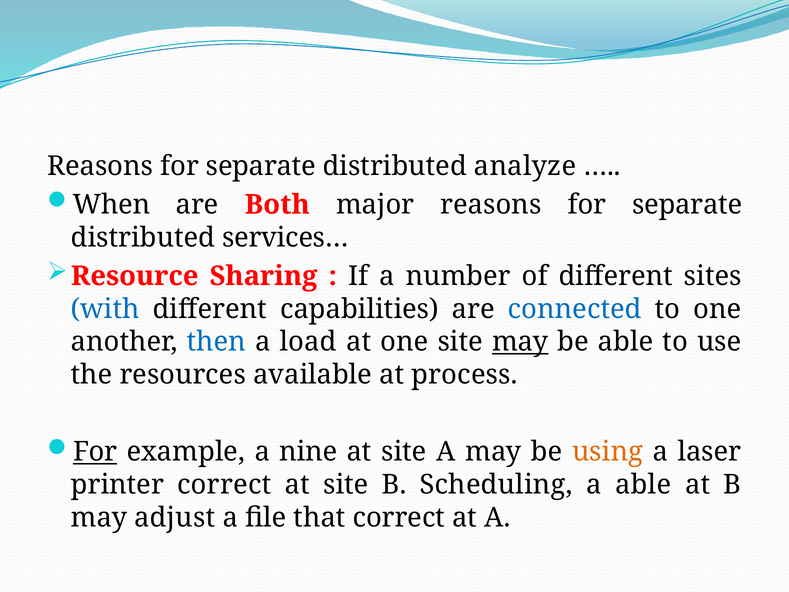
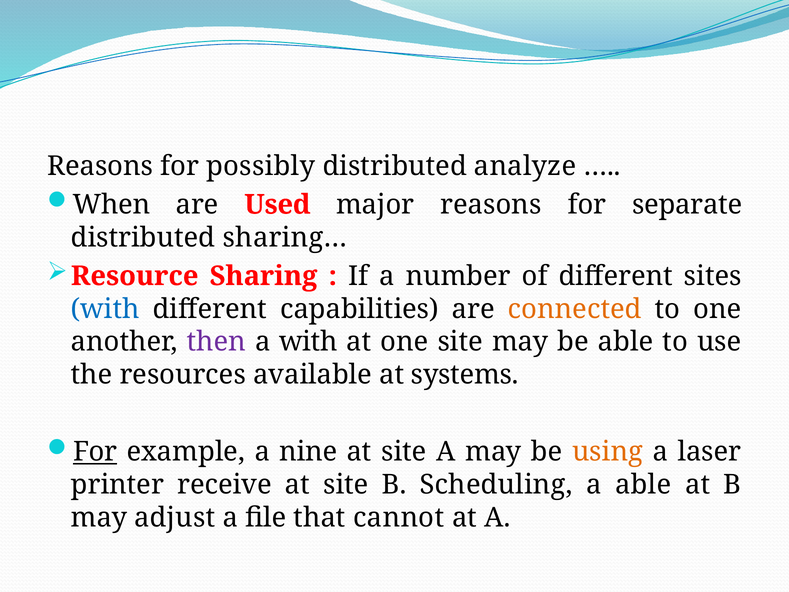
separate: separate -> possibly (261, 166)
Both: Both -> Used (277, 205)
services…: services… -> sharing… (285, 237)
connected colour: blue -> orange (575, 309)
then colour: blue -> purple (216, 342)
a load: load -> with (308, 342)
may underline: present -> none (520, 342)
process: process -> systems (465, 375)
printer correct: correct -> receive (224, 485)
that correct: correct -> cannot (399, 517)
